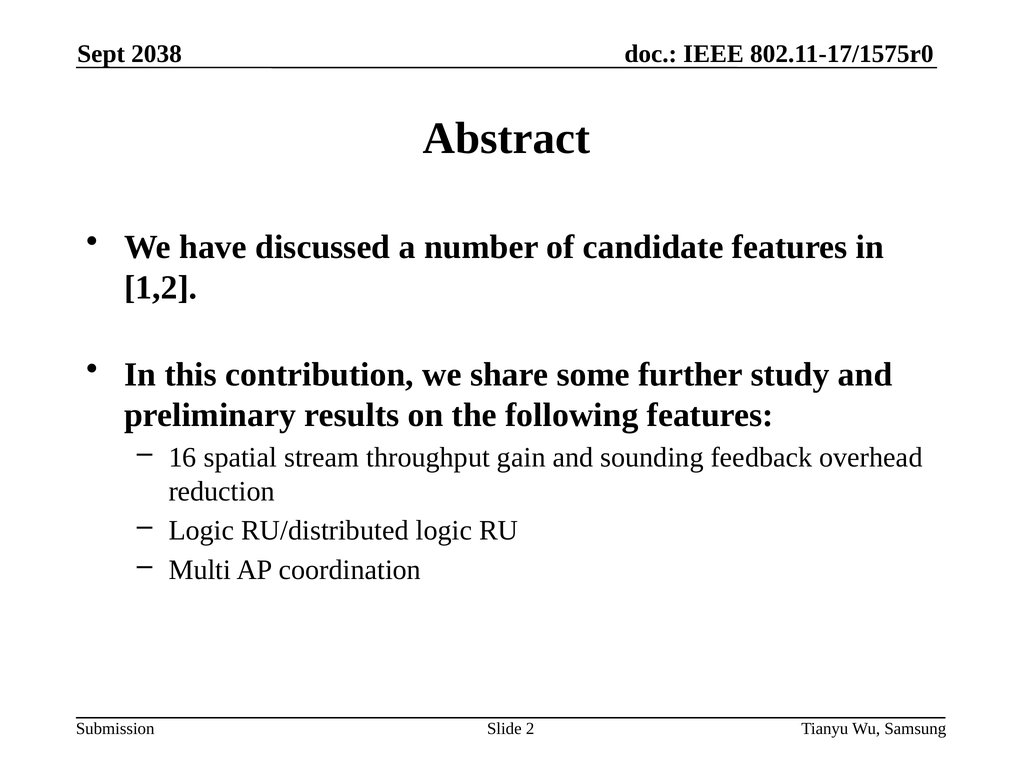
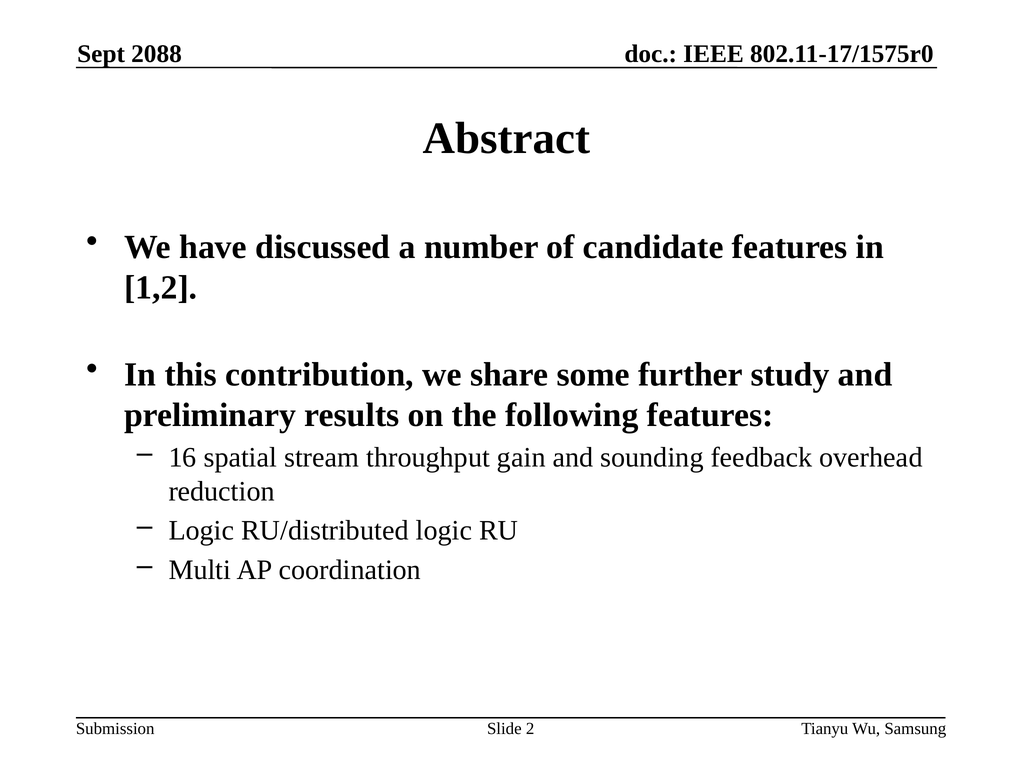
2038: 2038 -> 2088 (157, 54)
